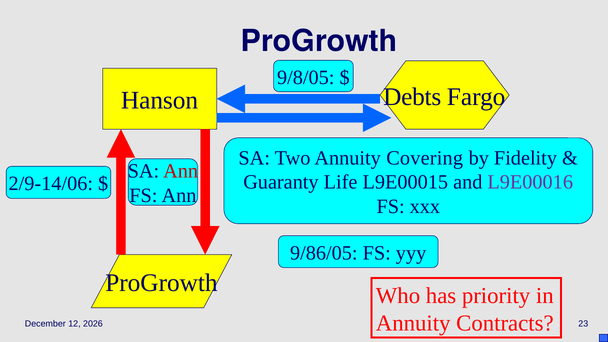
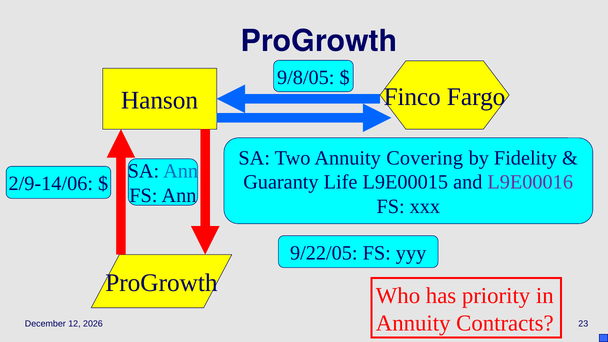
Debts: Debts -> Finco (412, 97)
Ann colour: red -> blue (181, 171)
9/86/05: 9/86/05 -> 9/22/05 (324, 253)
